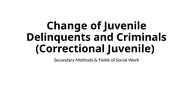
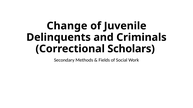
Correctional Juvenile: Juvenile -> Scholars (131, 49)
